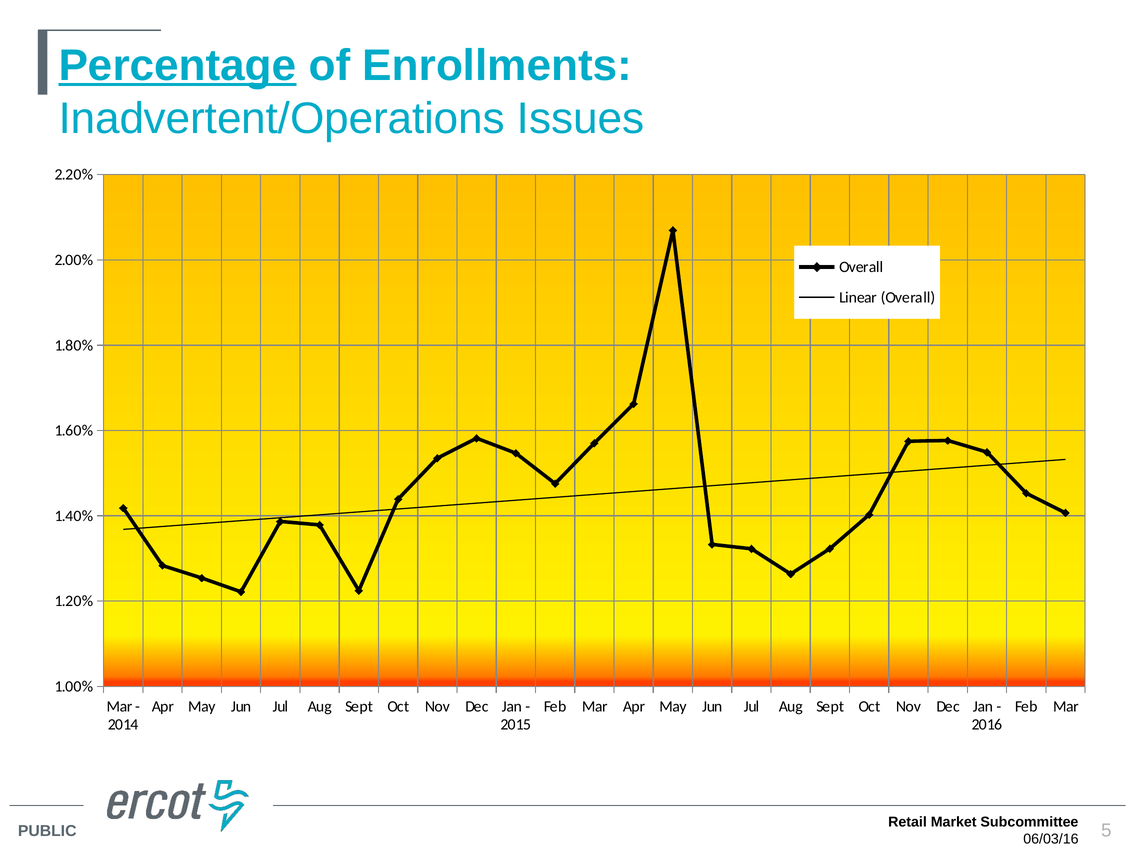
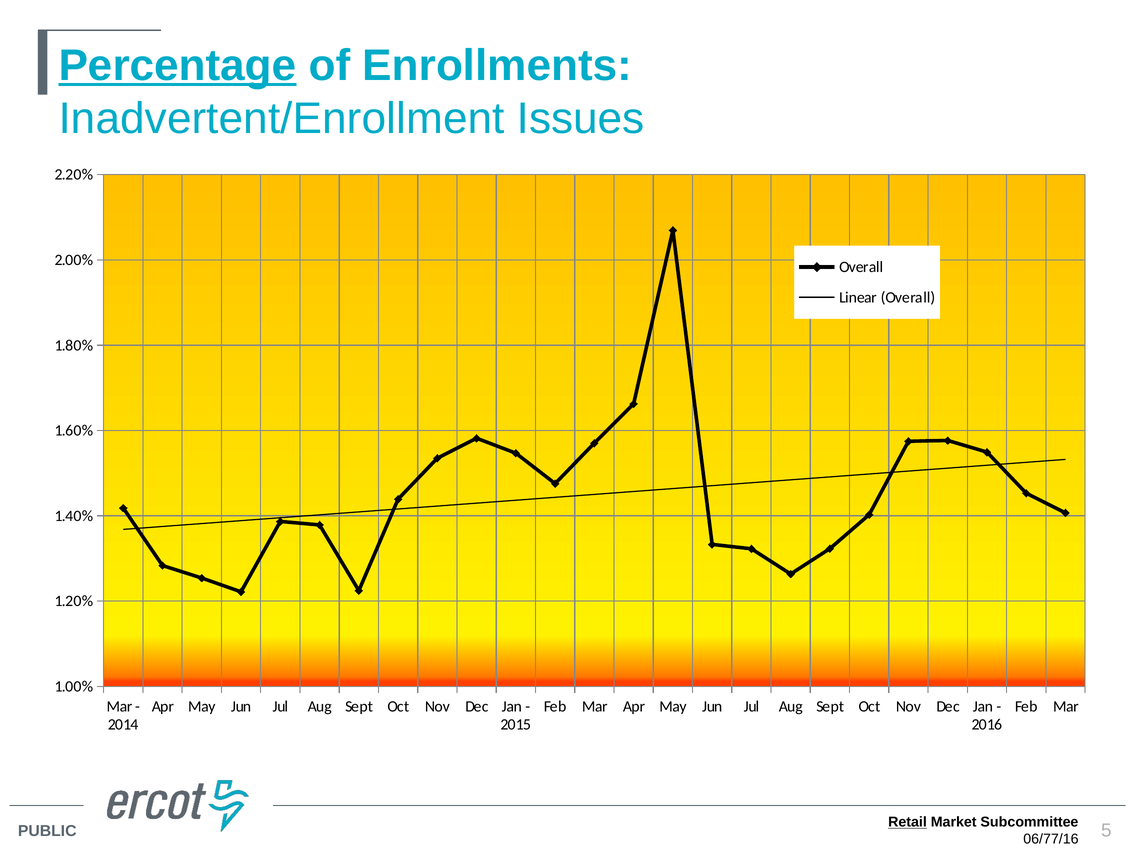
Inadvertent/Operations: Inadvertent/Operations -> Inadvertent/Enrollment (282, 119)
Retail underline: none -> present (908, 822)
06/03/16: 06/03/16 -> 06/77/16 (1051, 839)
